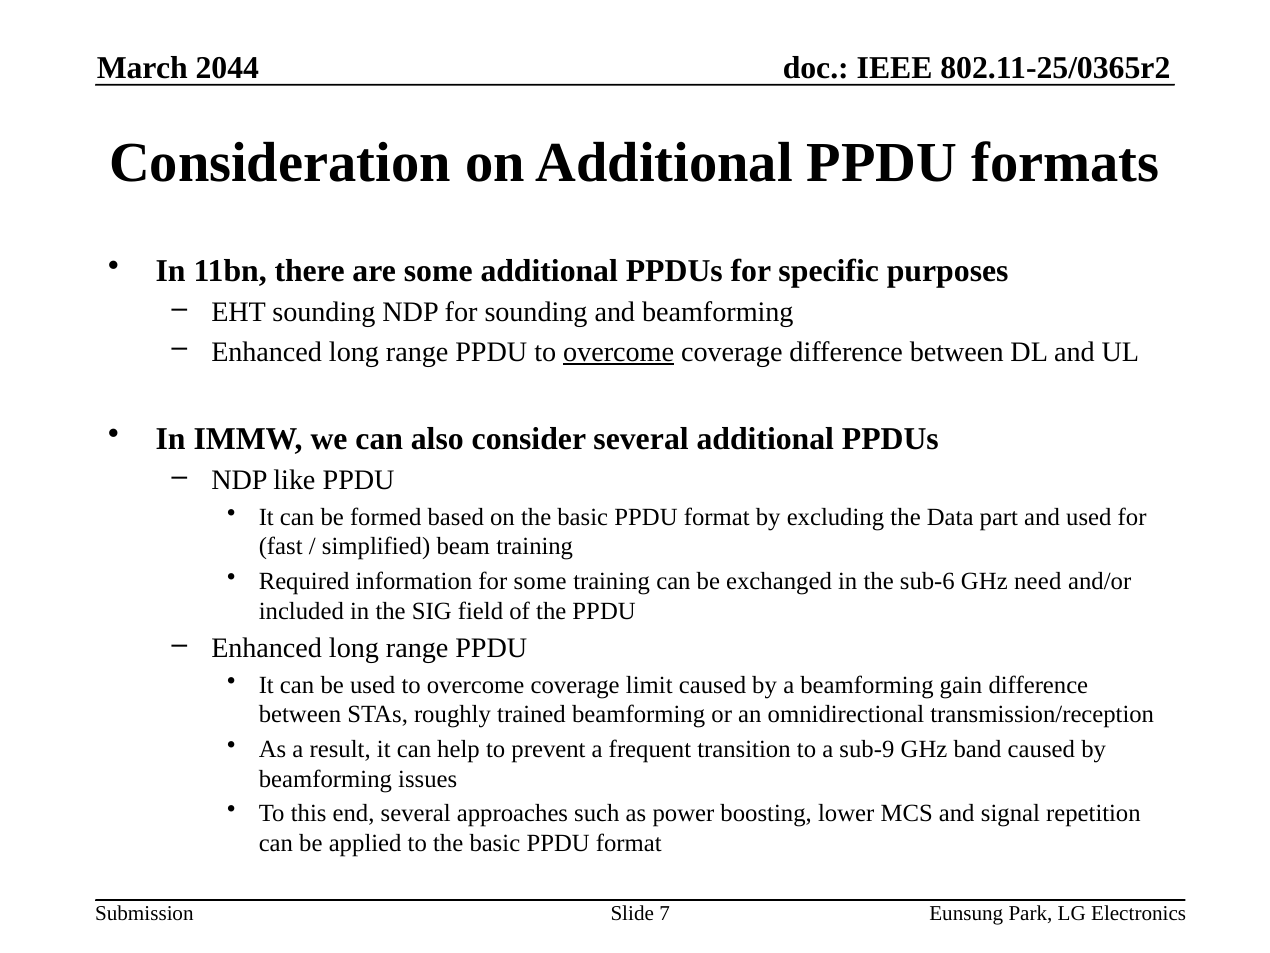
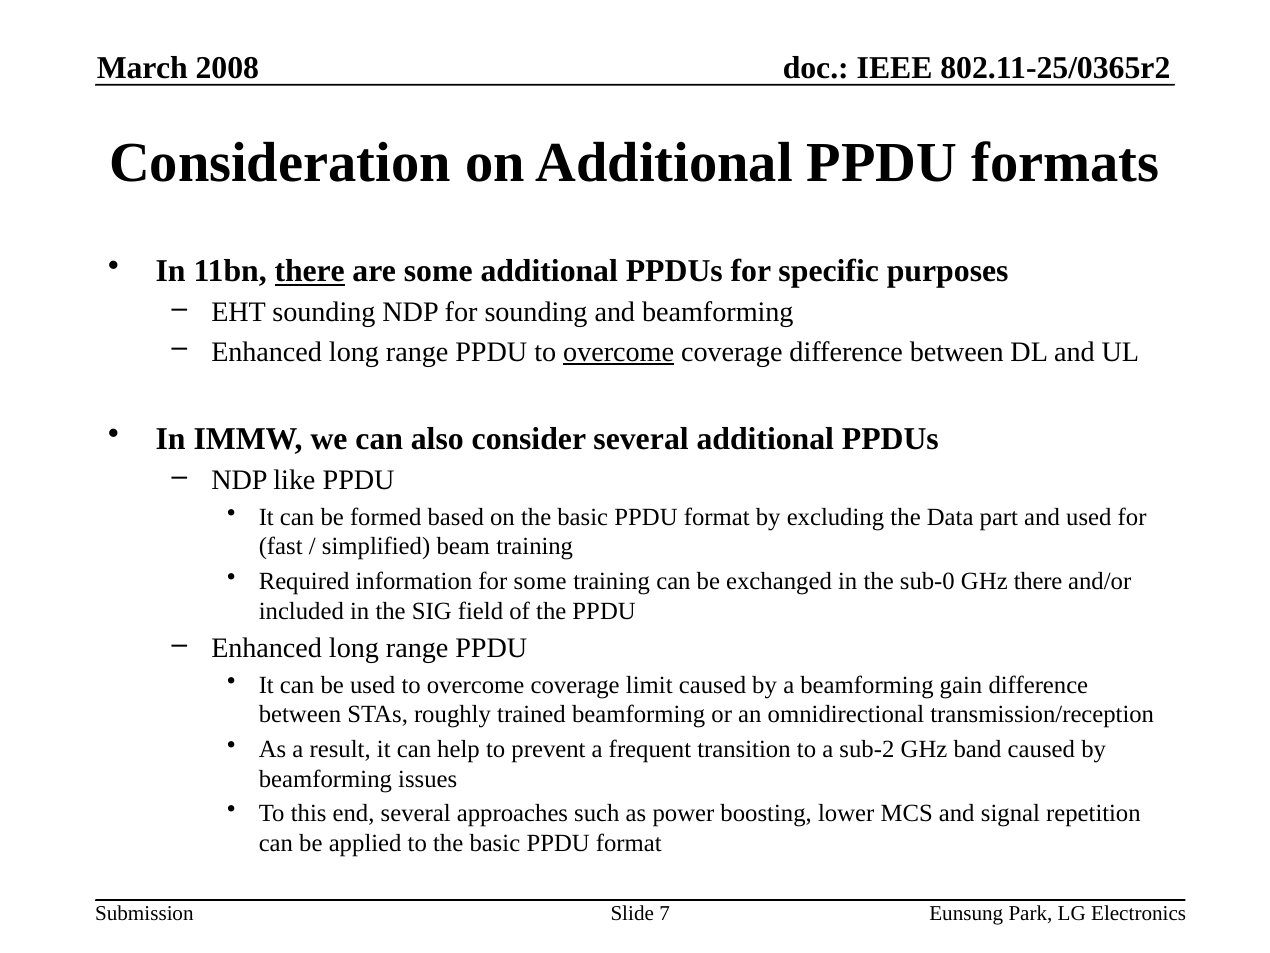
2044: 2044 -> 2008 (227, 68)
there underline: none -> present (310, 271)
sub-6: sub-6 -> sub-0 (927, 581)
GHz need: need -> there (1038, 581)
sub-9: sub-9 -> sub-2 (867, 749)
